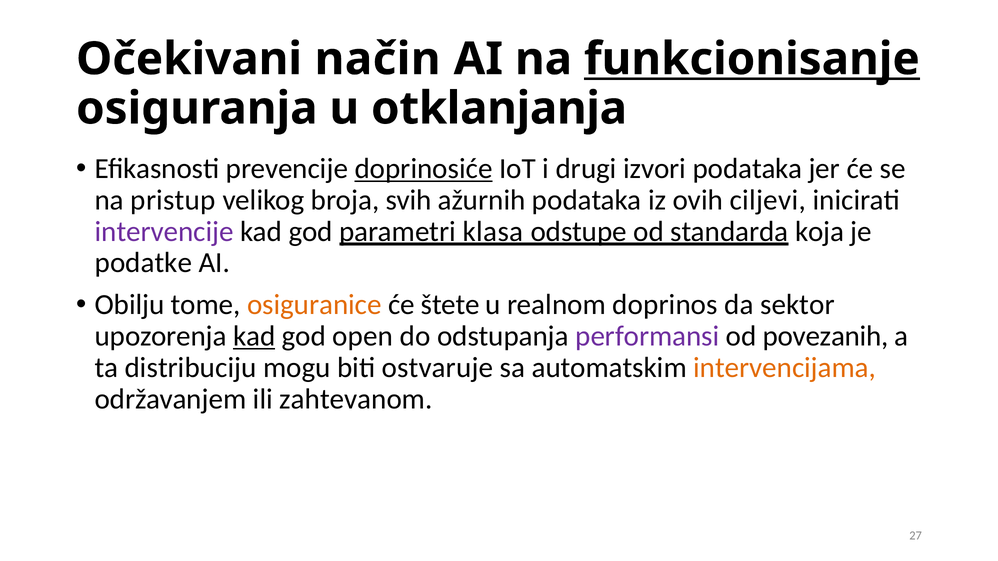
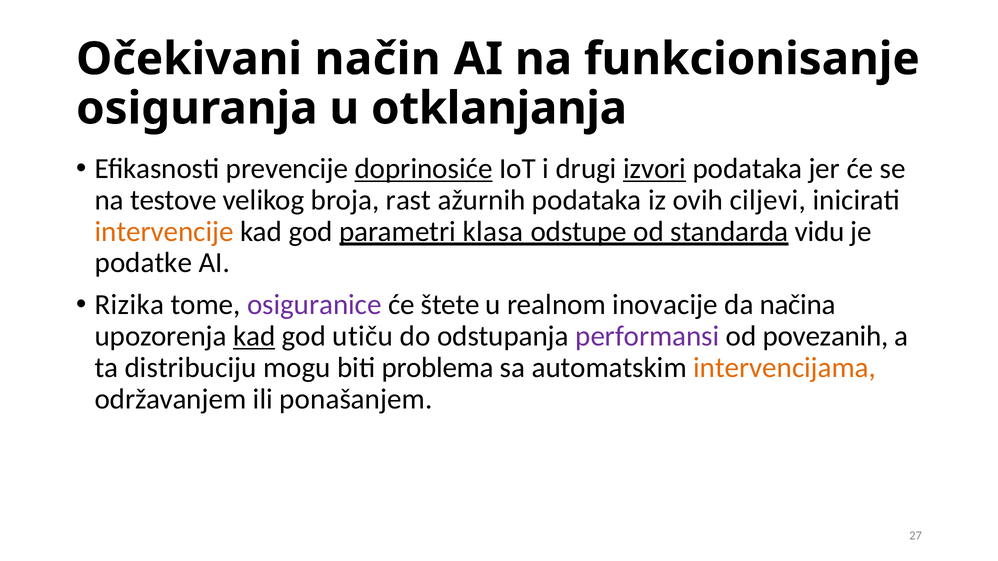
funkcionisanje underline: present -> none (752, 59)
izvori underline: none -> present (655, 169)
pristup: pristup -> testove (173, 200)
svih: svih -> rast (408, 200)
intervencije colour: purple -> orange (164, 232)
koja: koja -> vidu (820, 232)
Obilju: Obilju -> Rizika (129, 305)
osiguranice colour: orange -> purple (314, 305)
doprinos: doprinos -> inovacije (665, 305)
sektor: sektor -> načina (798, 305)
open: open -> utiču (363, 336)
ostvaruje: ostvaruje -> problema (438, 368)
zahtevanom: zahtevanom -> ponašanjem (356, 399)
